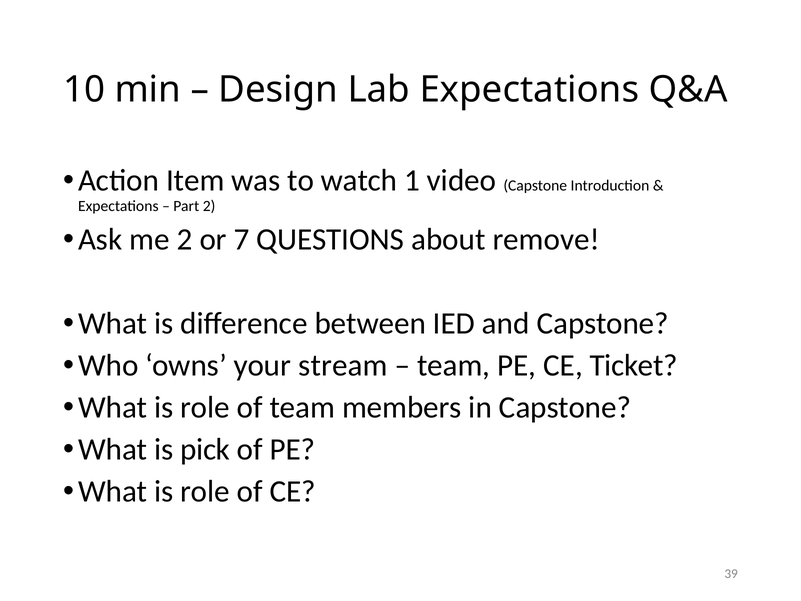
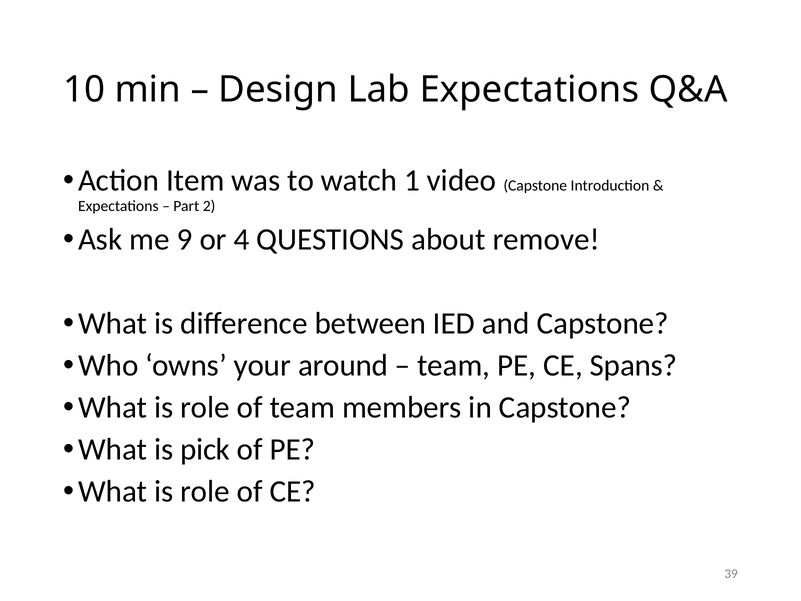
me 2: 2 -> 9 (185, 239)
7: 7 -> 4 (242, 239)
stream: stream -> around (343, 365)
Ticket: Ticket -> Spans (634, 365)
